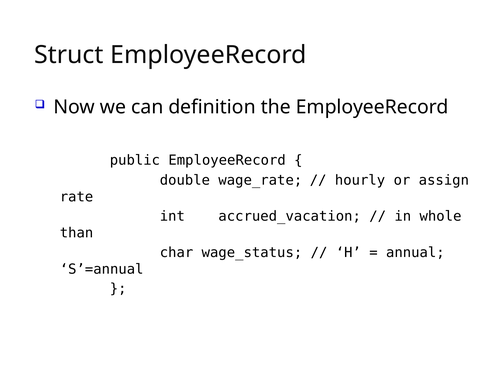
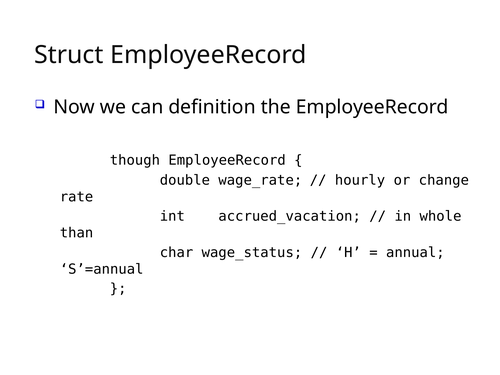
public: public -> though (135, 160)
assign: assign -> change (444, 180)
